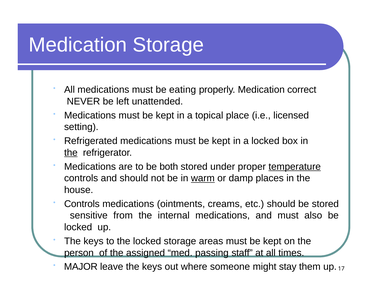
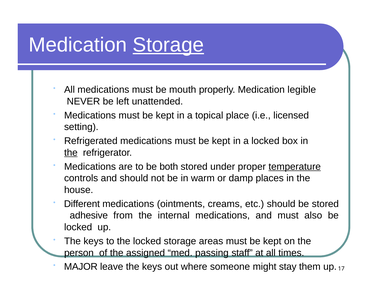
Storage underline: none -> present (168, 45)
eating: eating -> mouth (183, 90)
correct: correct -> legible (302, 90)
warm underline: present -> none (203, 178)
Controls: Controls -> Different (82, 204)
sensitive: sensitive -> adhesive (89, 215)
